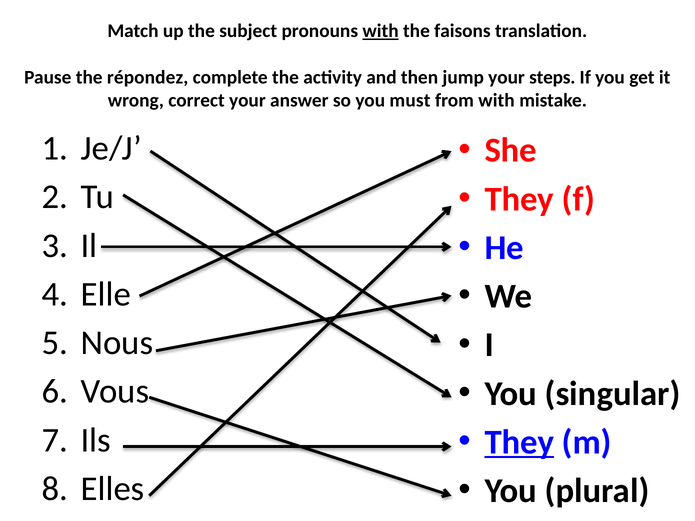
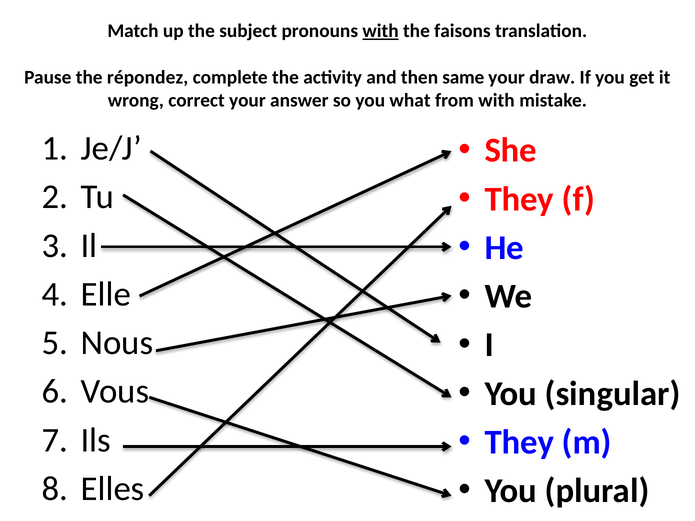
jump: jump -> same (463, 77)
steps: steps -> draw (552, 77)
must: must -> what (410, 100)
They underline: present -> none (519, 442)
